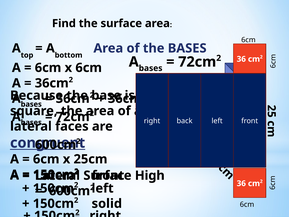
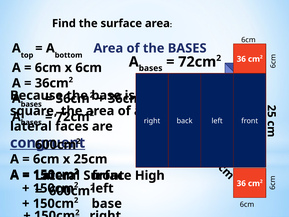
solid: solid -> base (107, 203)
